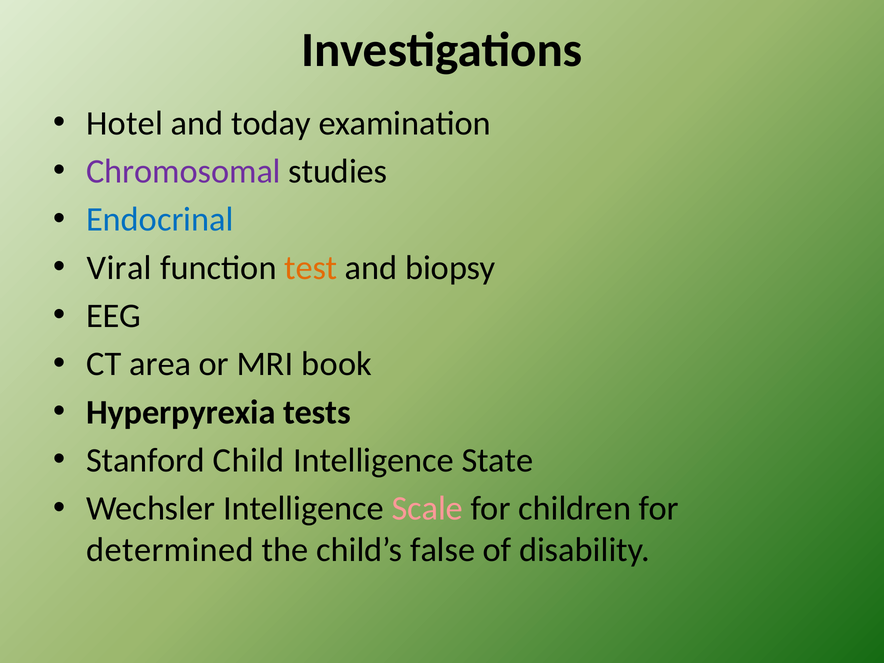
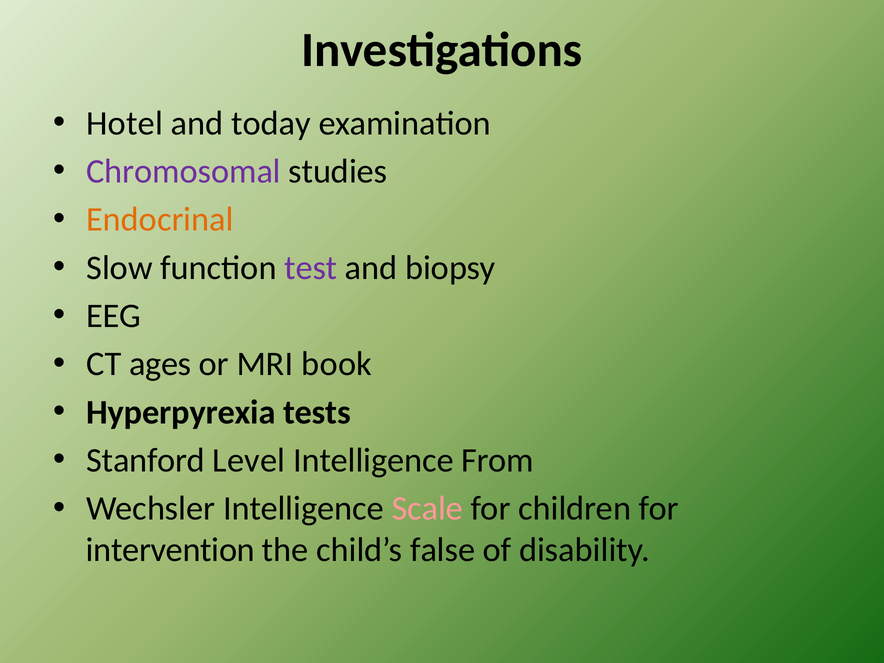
Endocrinal colour: blue -> orange (160, 220)
Viral: Viral -> Slow (119, 268)
test colour: orange -> purple (311, 268)
area: area -> ages (160, 364)
Child: Child -> Level (249, 460)
State: State -> From (497, 460)
determined: determined -> intervention (170, 550)
